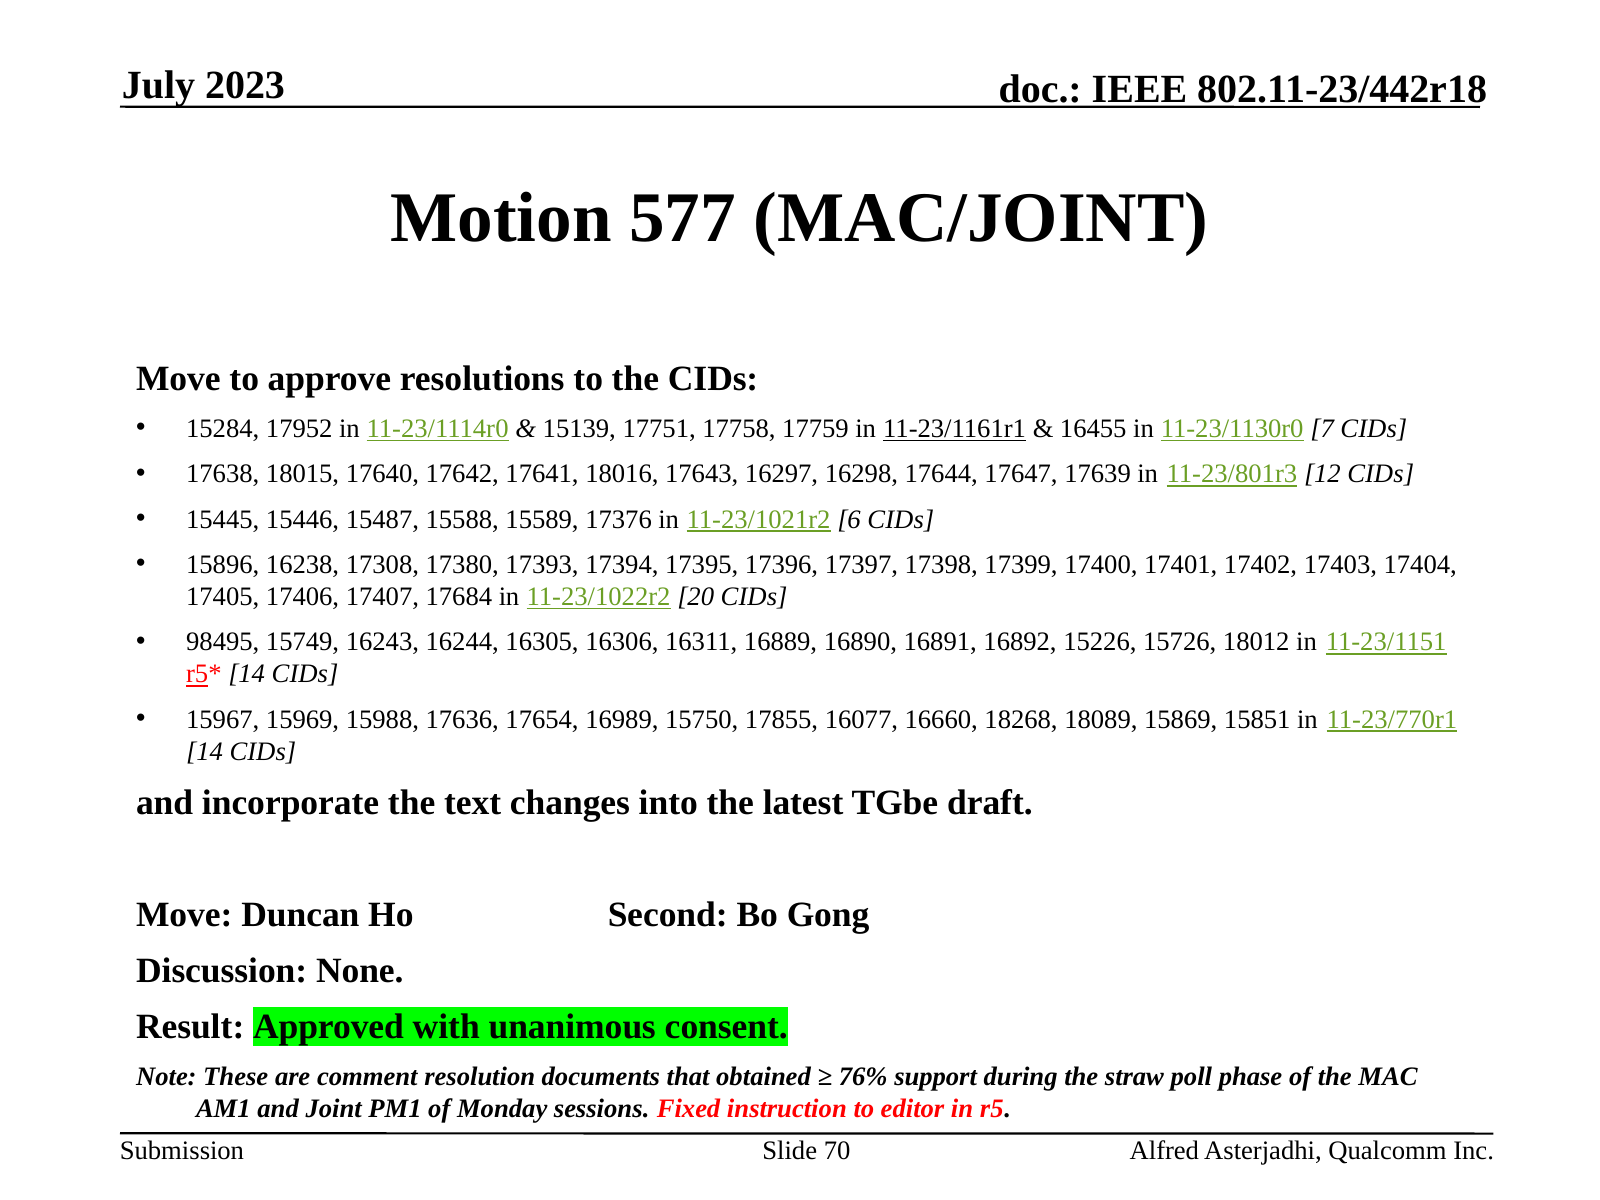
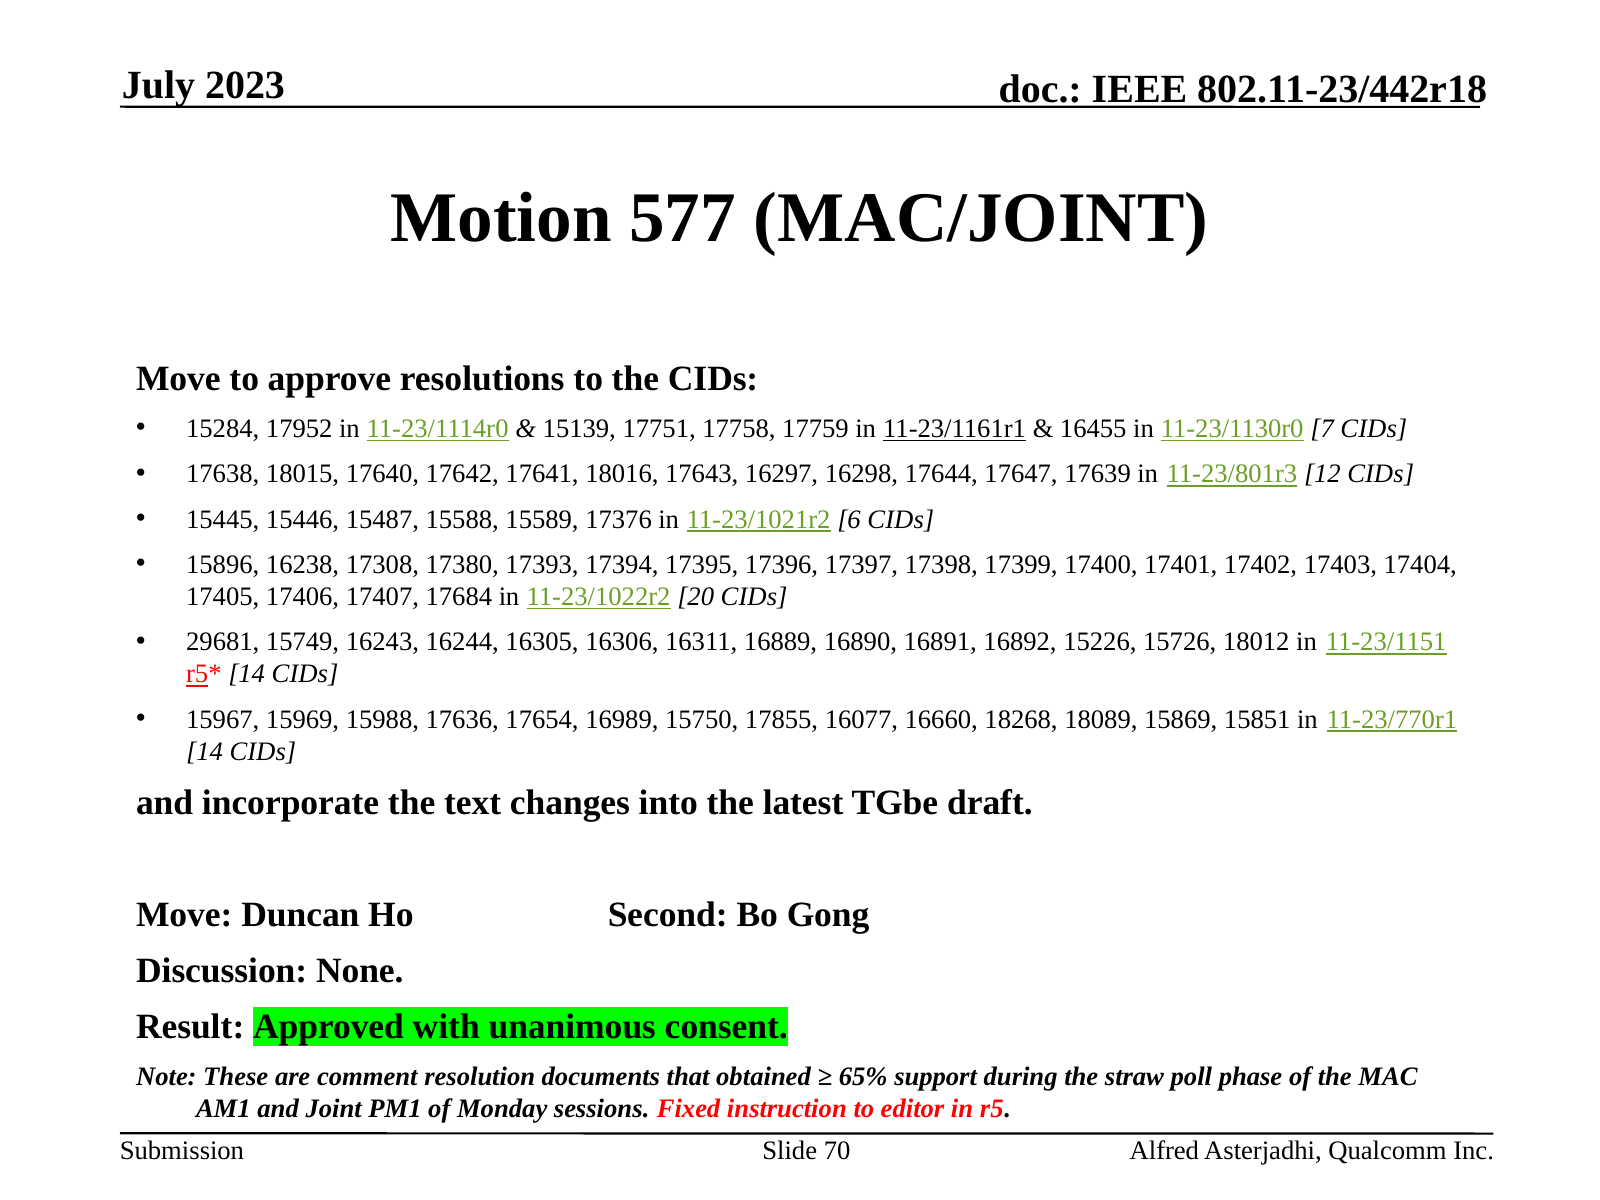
98495: 98495 -> 29681 (223, 642)
76%: 76% -> 65% (863, 1077)
